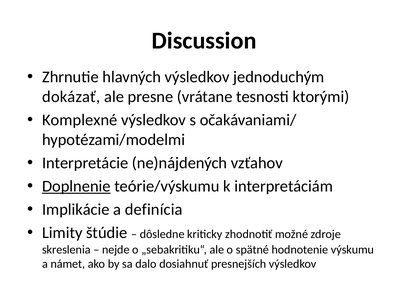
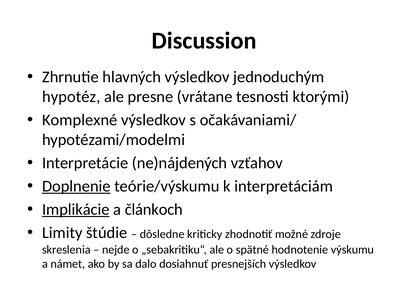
dokázať: dokázať -> hypotéz (71, 97)
Implikácie underline: none -> present (76, 210)
definícia: definícia -> článkoch (154, 210)
